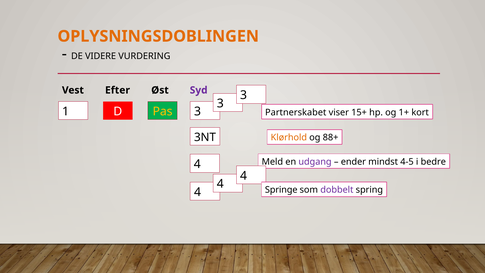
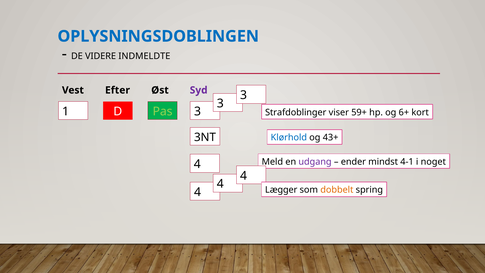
OPLYSNINGSDOBLINGEN colour: orange -> blue (158, 36)
VURDERING: VURDERING -> INDMELDTE (144, 56)
Pas colour: yellow -> light green (163, 111)
Partnerskabet: Partnerskabet -> Strafdoblinger (296, 112)
15+: 15+ -> 59+ (359, 112)
1+: 1+ -> 6+ (404, 112)
Klørhold colour: orange -> blue (289, 137)
88+: 88+ -> 43+ (331, 137)
4-5: 4-5 -> 4-1 (407, 162)
bedre: bedre -> noget (433, 162)
Springe: Springe -> Lægger (281, 190)
dobbelt colour: purple -> orange (337, 190)
